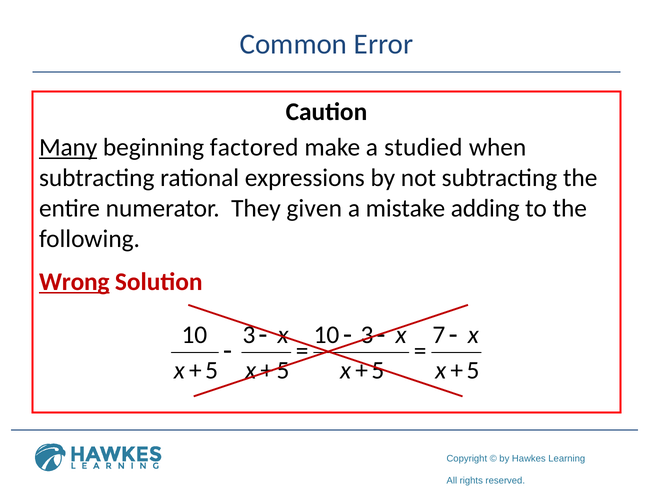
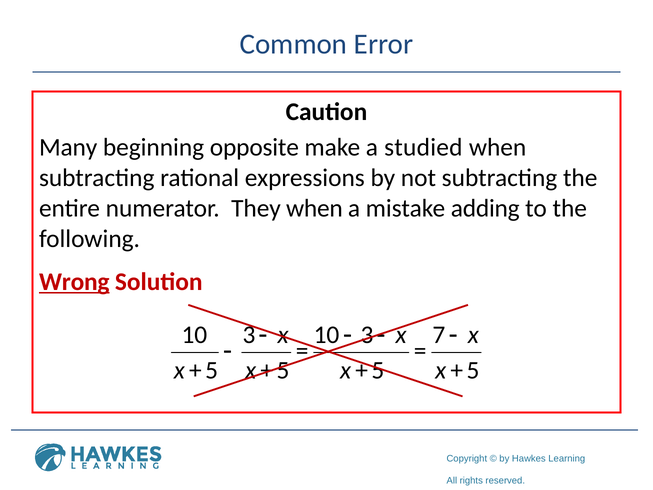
Many underline: present -> none (68, 147)
factored: factored -> opposite (254, 147)
They given: given -> when (314, 208)
